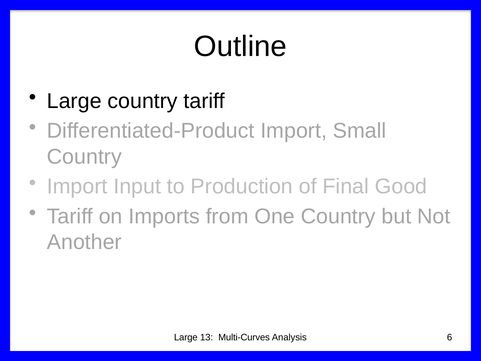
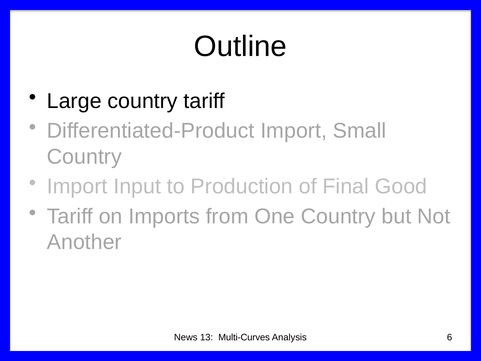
Large: Large -> News (186, 337)
